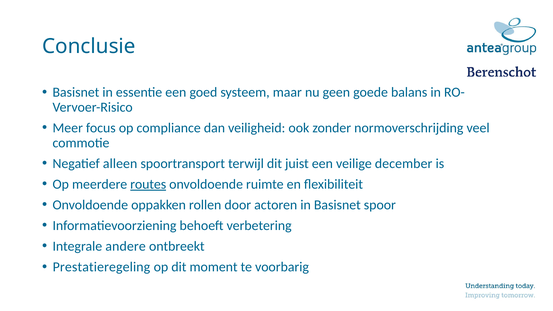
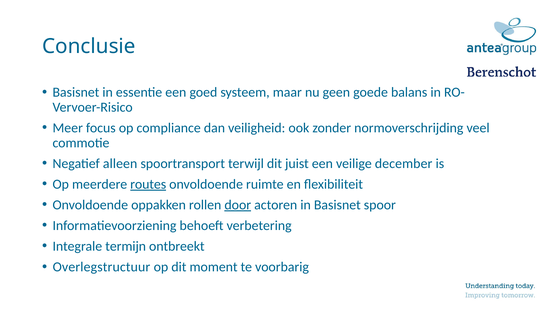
door underline: none -> present (238, 205)
andere: andere -> termijn (126, 246)
Prestatieregeling: Prestatieregeling -> Overlegstructuur (101, 267)
